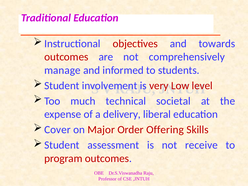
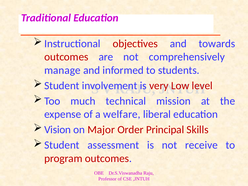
societal: societal -> mission (173, 101)
delivery: delivery -> welfare (122, 114)
Cover: Cover -> Vision (58, 130)
Offering: Offering -> Principal (165, 130)
